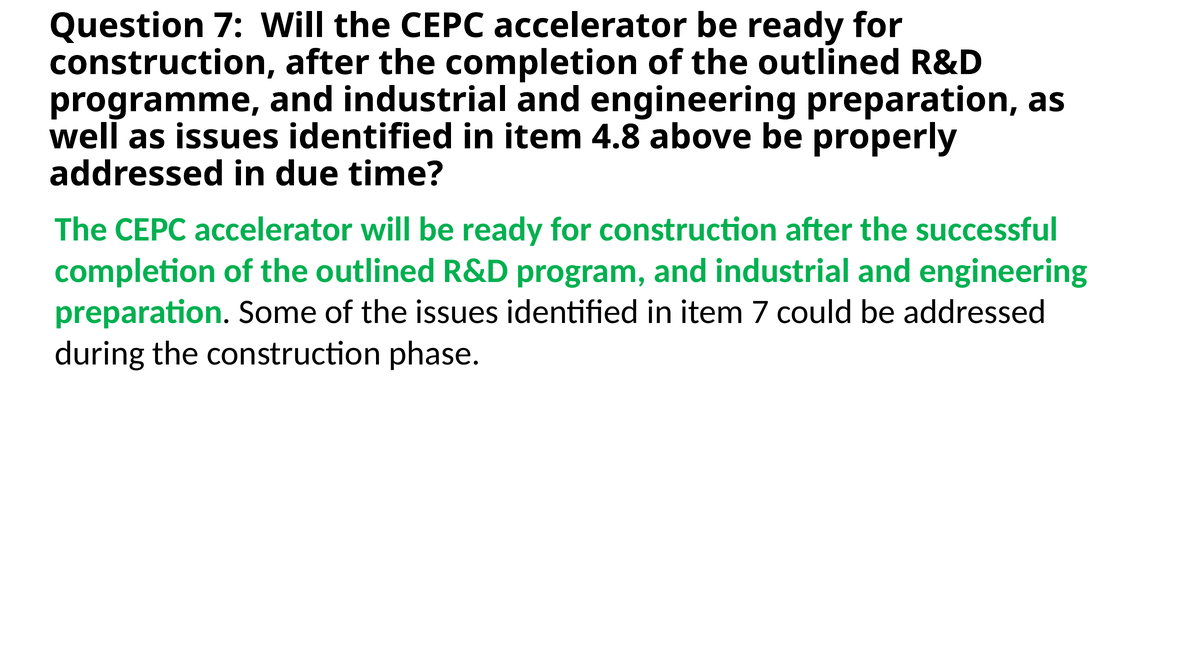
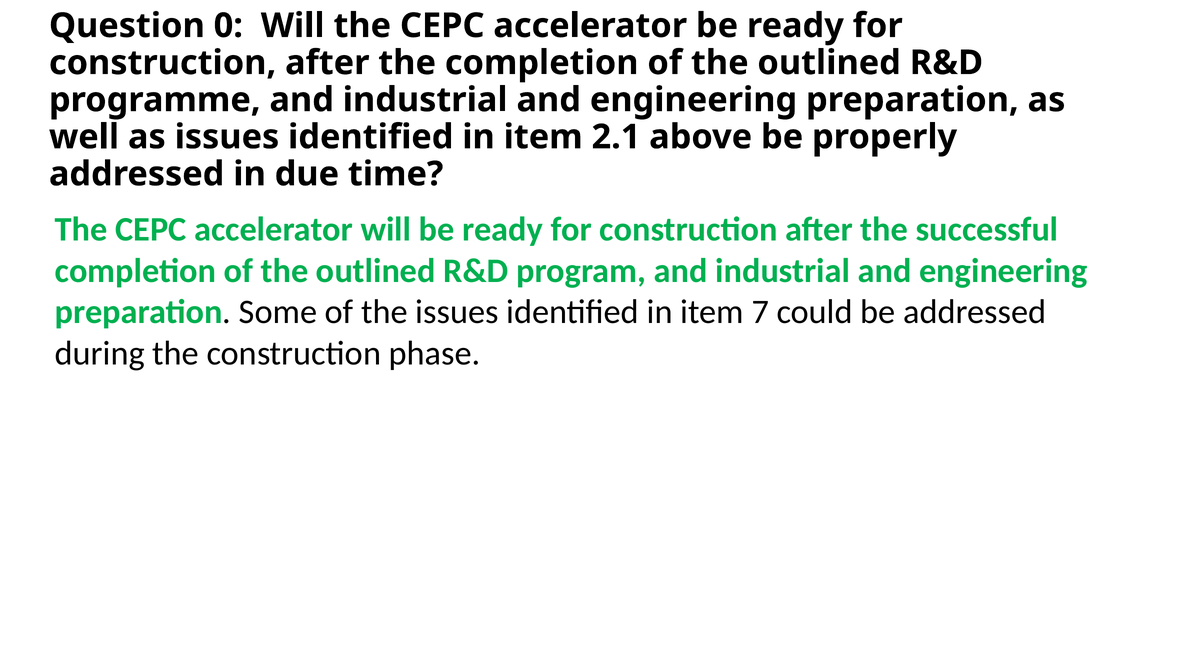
Question 7: 7 -> 0 (228, 26)
4.8: 4.8 -> 2.1 (616, 137)
